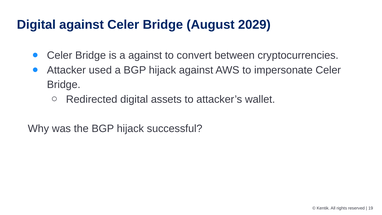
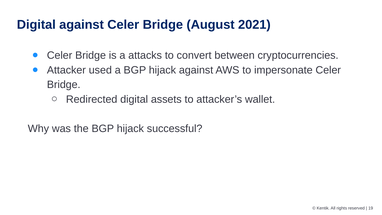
2029: 2029 -> 2021 (254, 25)
a against: against -> attacks (145, 55)
